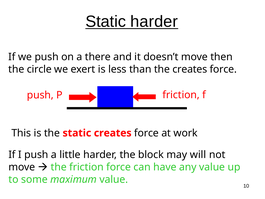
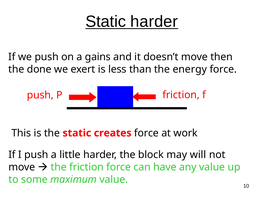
there: there -> gains (98, 57)
circle: circle -> done (39, 69)
the creates: creates -> energy (190, 69)
